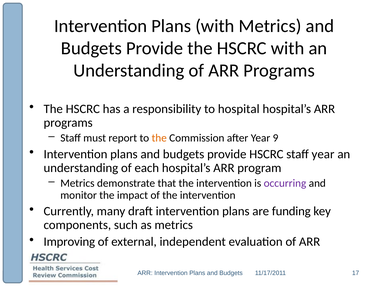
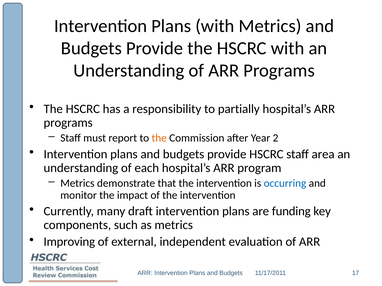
hospital: hospital -> partially (239, 109)
9: 9 -> 2 (276, 138)
staff year: year -> area (323, 154)
occurring colour: purple -> blue (285, 183)
